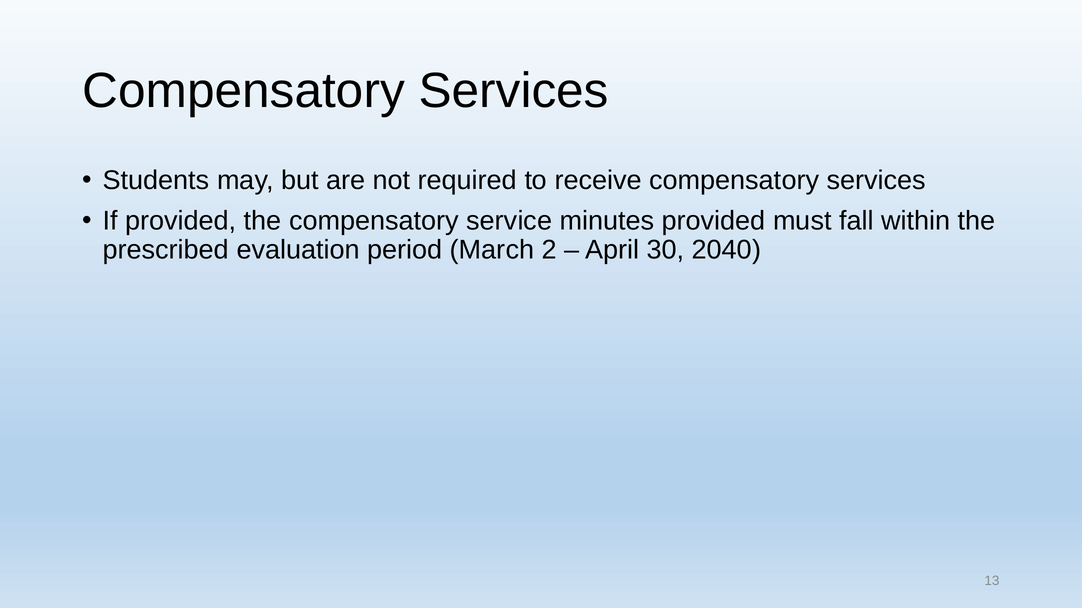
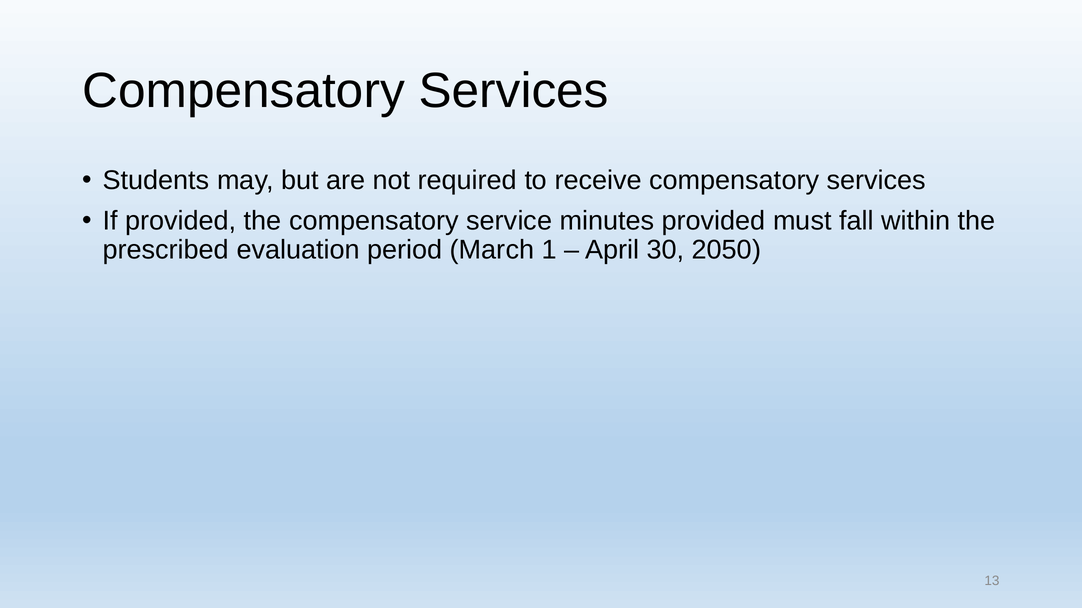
2: 2 -> 1 (549, 250)
2040: 2040 -> 2050 (726, 250)
